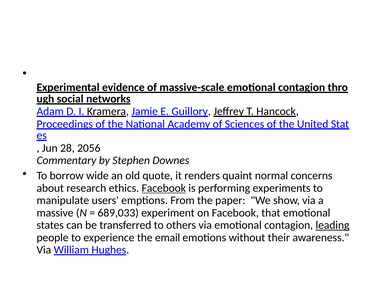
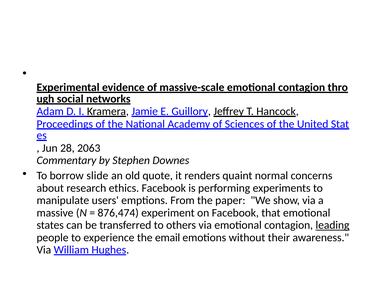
2056: 2056 -> 2063 (89, 148)
wide: wide -> slide (97, 176)
Facebook underline: present -> none (164, 188)
689,033: 689,033 -> 876,474 (118, 213)
